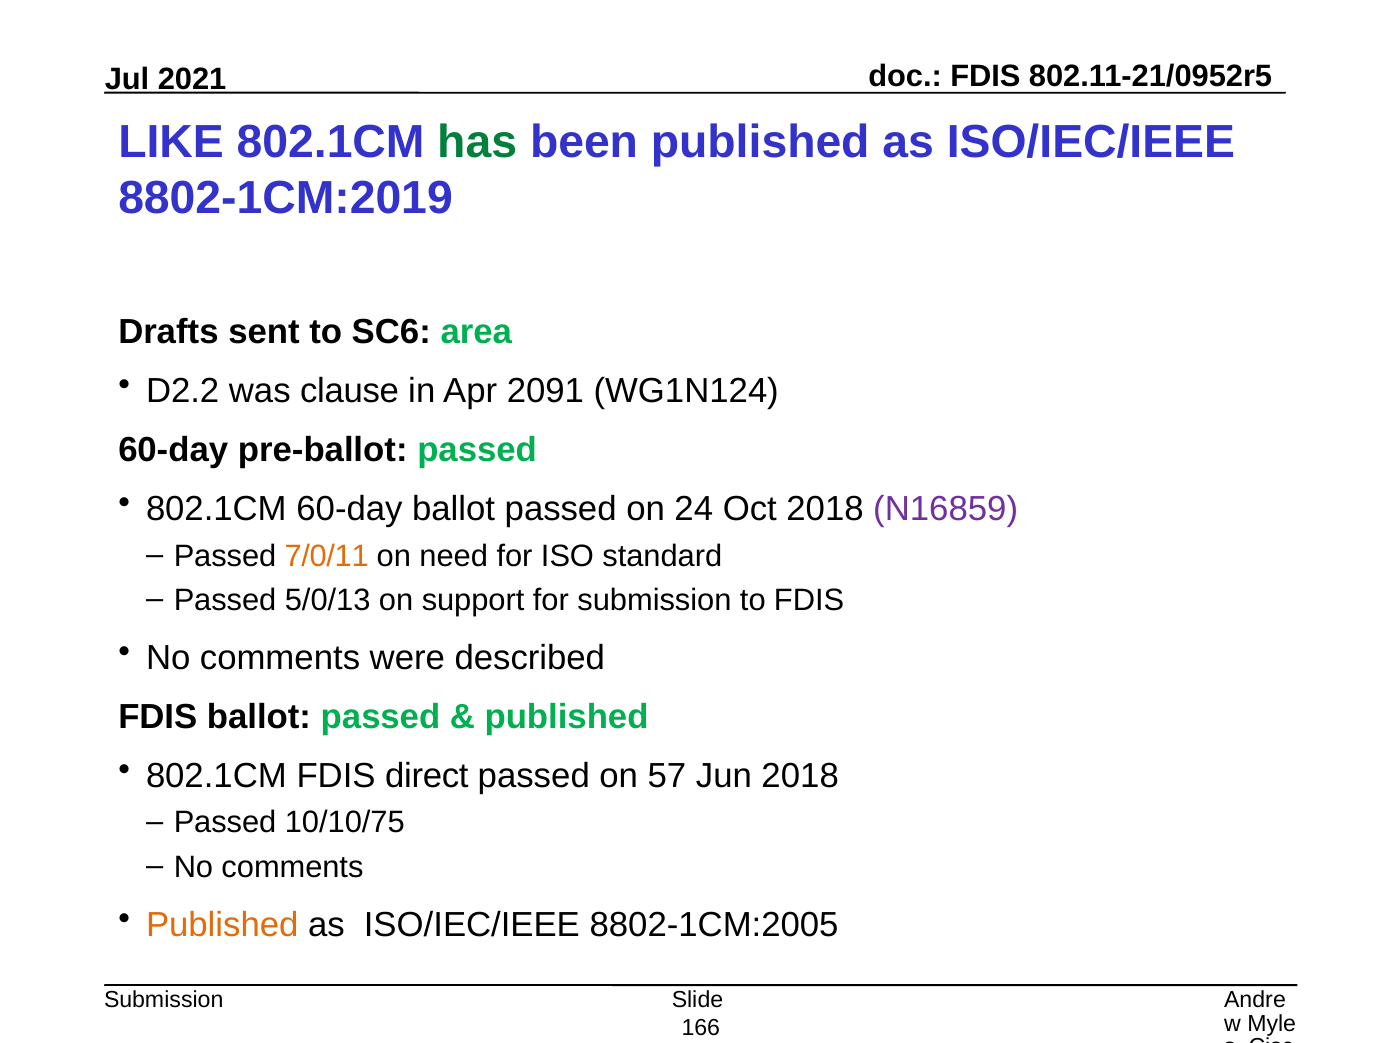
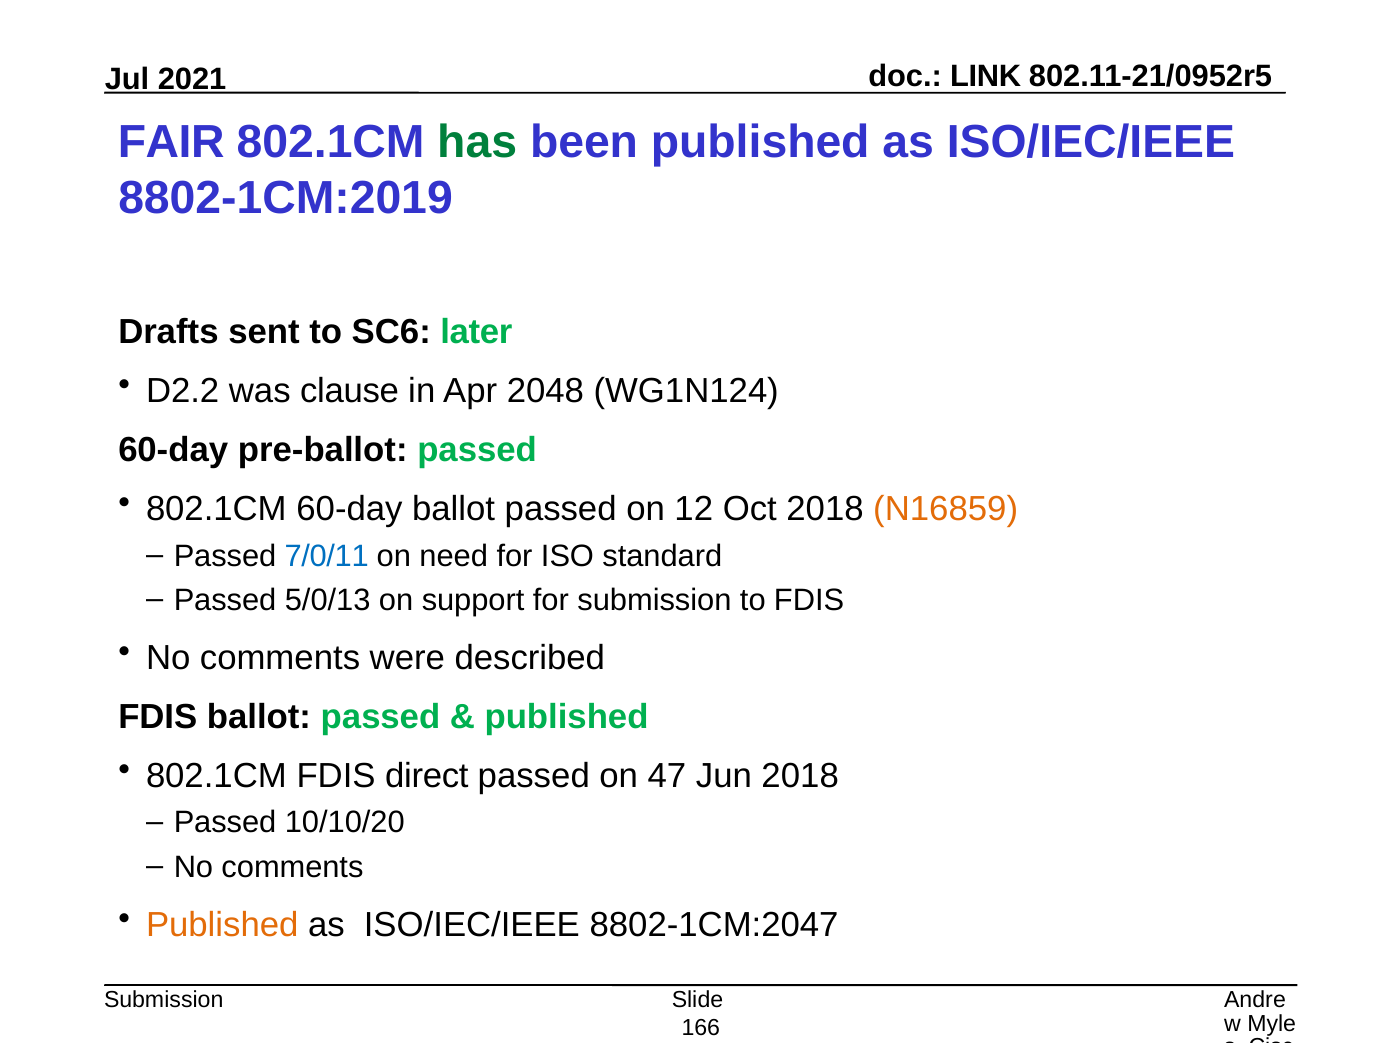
FDIS: FDIS -> LINK (986, 76)
LIKE: LIKE -> FAIR (171, 142)
area: area -> later (476, 331)
2091: 2091 -> 2048 (545, 391)
24: 24 -> 12 (694, 509)
N16859 colour: purple -> orange (946, 509)
7/0/11 colour: orange -> blue (327, 556)
57: 57 -> 47 (667, 776)
10/10/75: 10/10/75 -> 10/10/20 (345, 822)
8802-1CM:2005: 8802-1CM:2005 -> 8802-1CM:2047 (714, 924)
